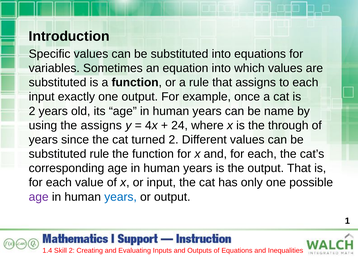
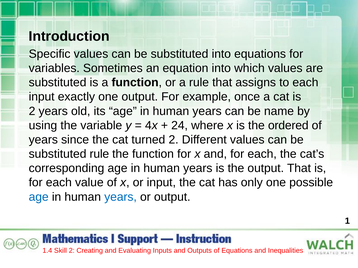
the assigns: assigns -> variable (101, 126)
through: through -> ordered (288, 126)
age colour: purple -> blue (39, 197)
